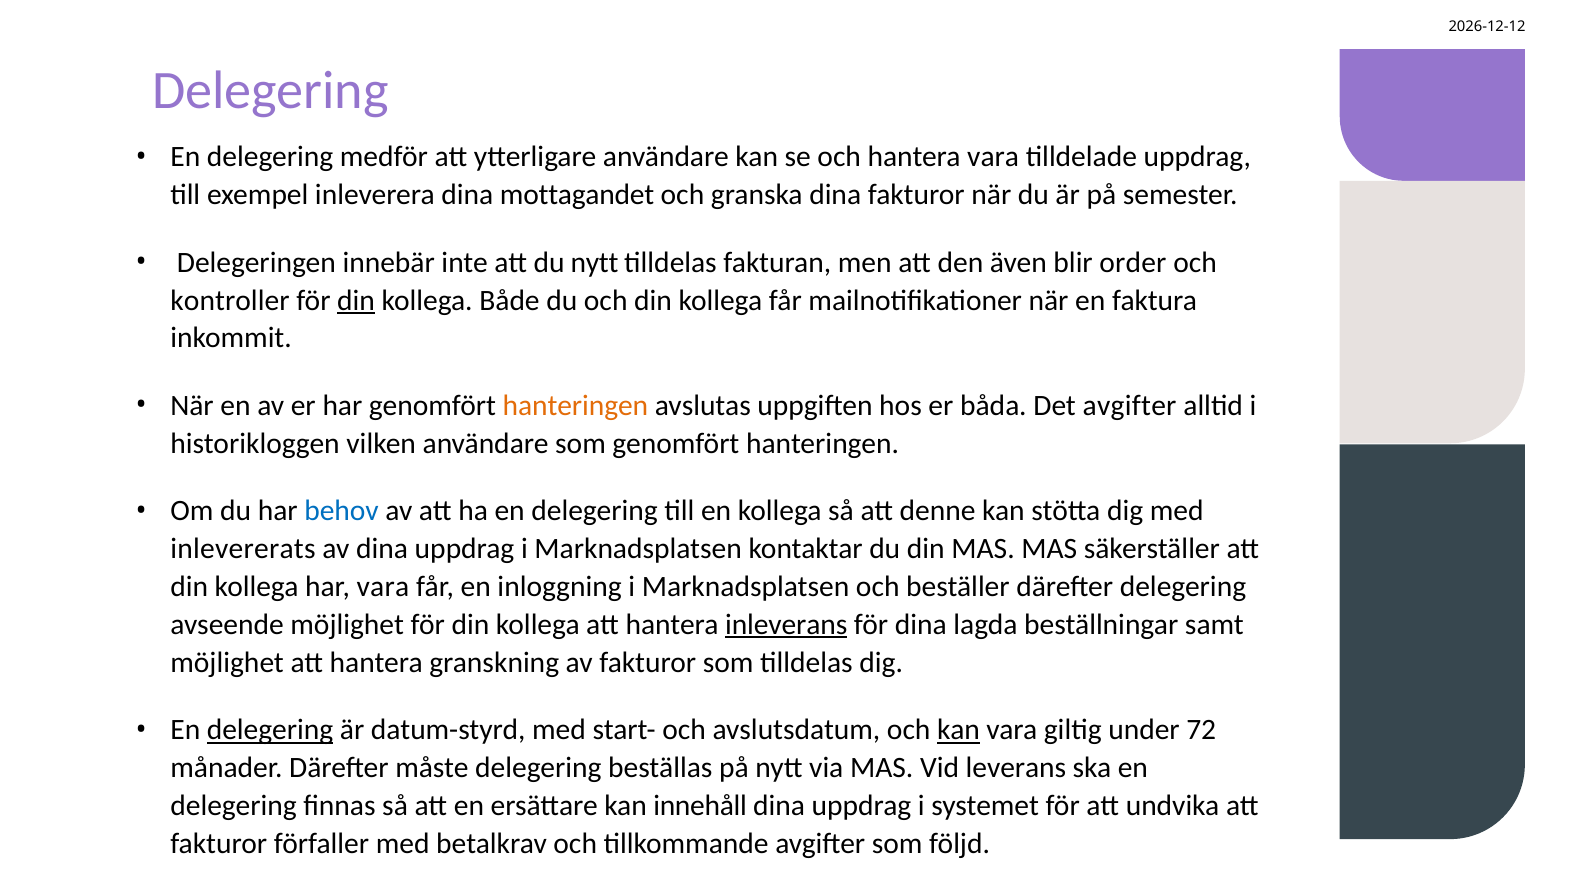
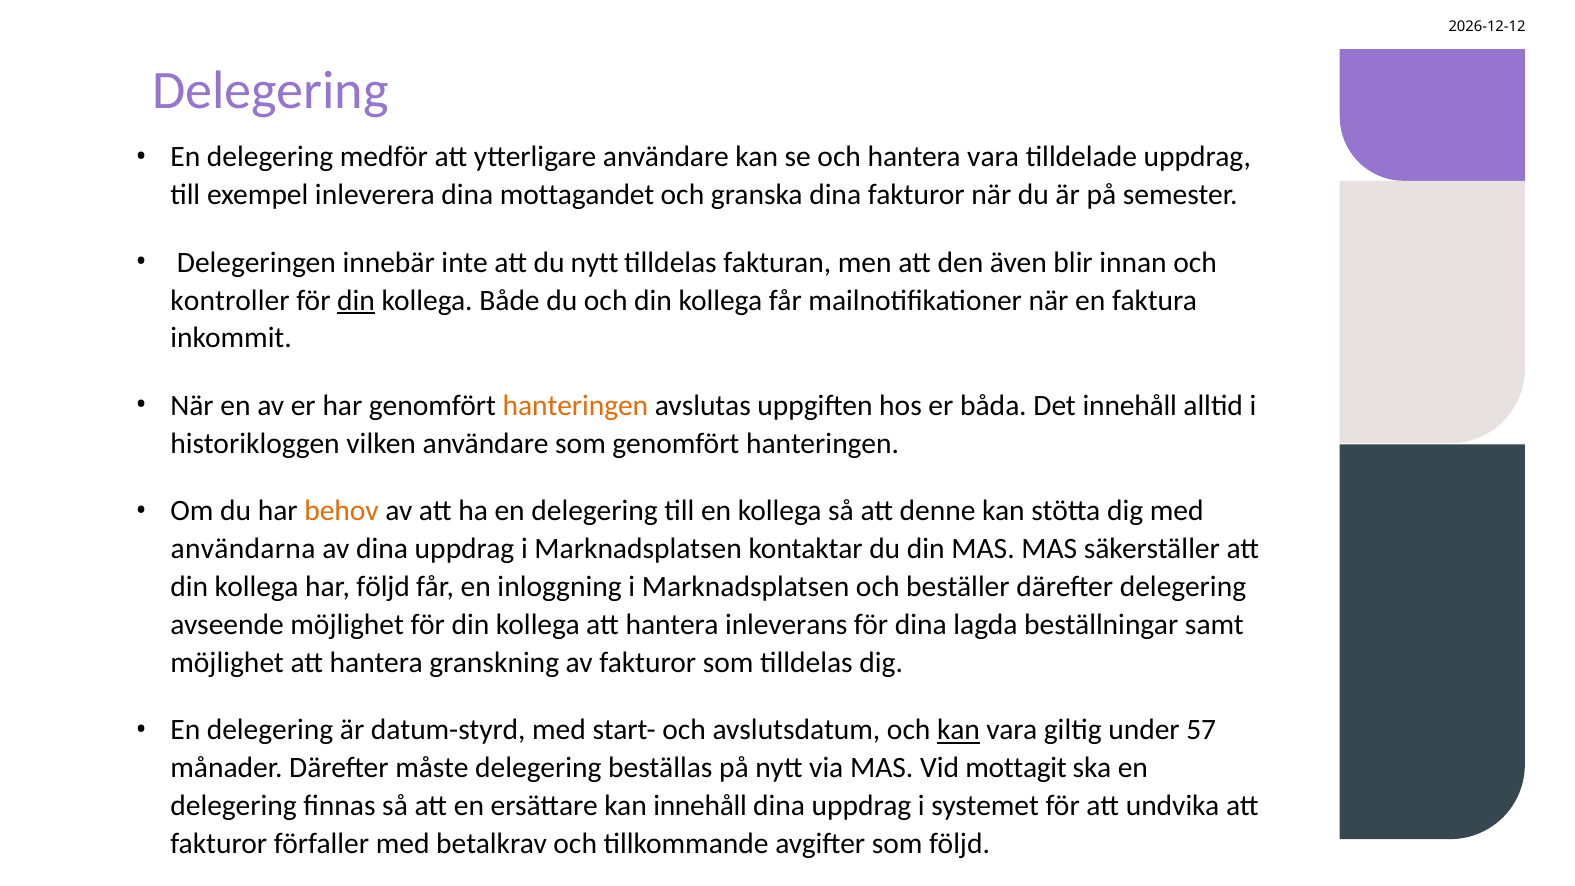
order: order -> innan (1133, 262)
Det avgifter: avgifter -> innehåll (1130, 406)
behov colour: blue -> orange (342, 511)
inlevererats: inlevererats -> användarna (243, 549)
har vara: vara -> följd (383, 587)
inleverans underline: present -> none (786, 625)
delegering underline: present -> none (270, 730)
72: 72 -> 57 (1201, 730)
leverans: leverans -> mottagit (1016, 768)
